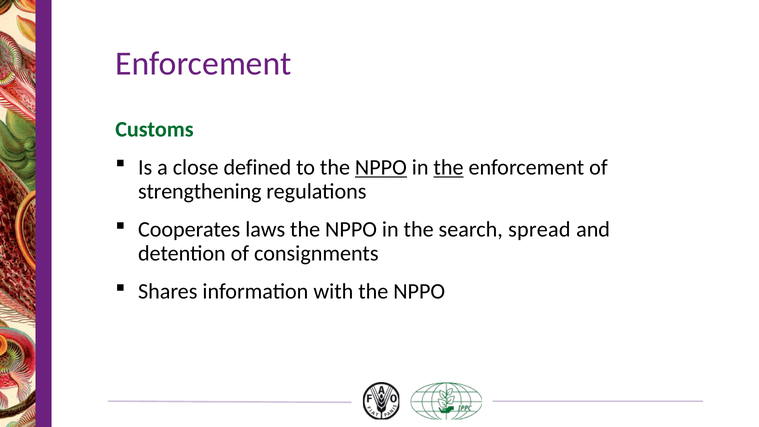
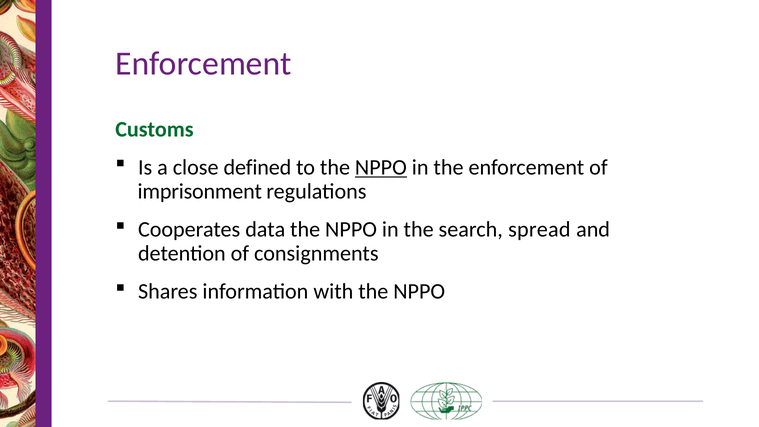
the underline: present -> none (448, 167)
strengthening: strengthening -> imprisonment (200, 191)
laws: laws -> data (265, 229)
